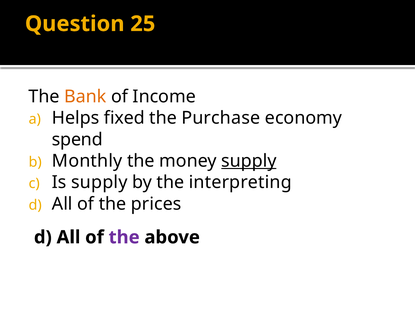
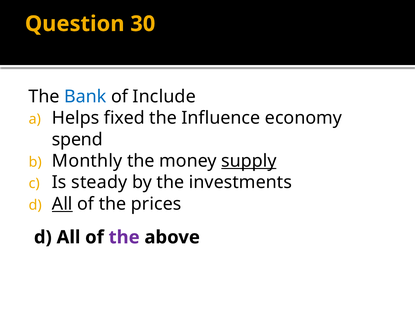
25: 25 -> 30 (143, 24)
Bank colour: orange -> blue (85, 97)
Income: Income -> Include (164, 97)
Purchase: Purchase -> Influence (221, 118)
Is supply: supply -> steady (99, 183)
interpreting: interpreting -> investments (240, 183)
All underline: none -> present (62, 204)
